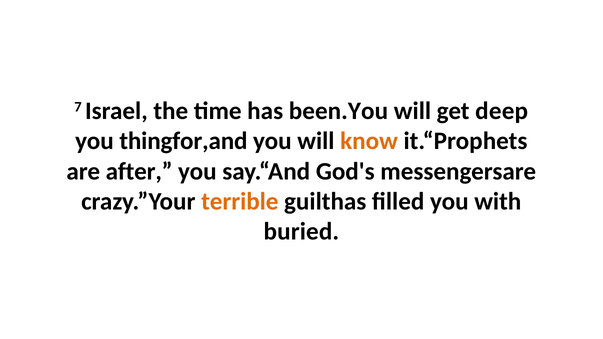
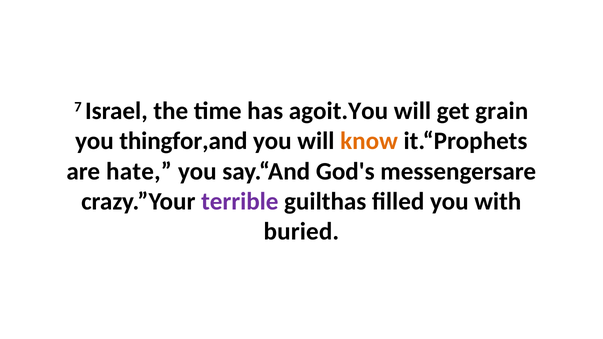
been.You: been.You -> agoit.You (338, 111)
deep: deep -> grain (502, 111)
after: after -> hate (139, 171)
terrible colour: orange -> purple (240, 201)
